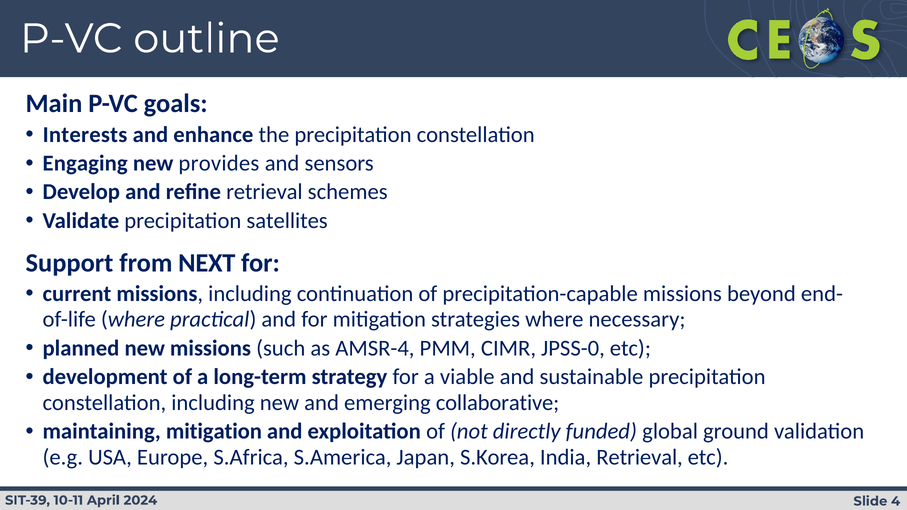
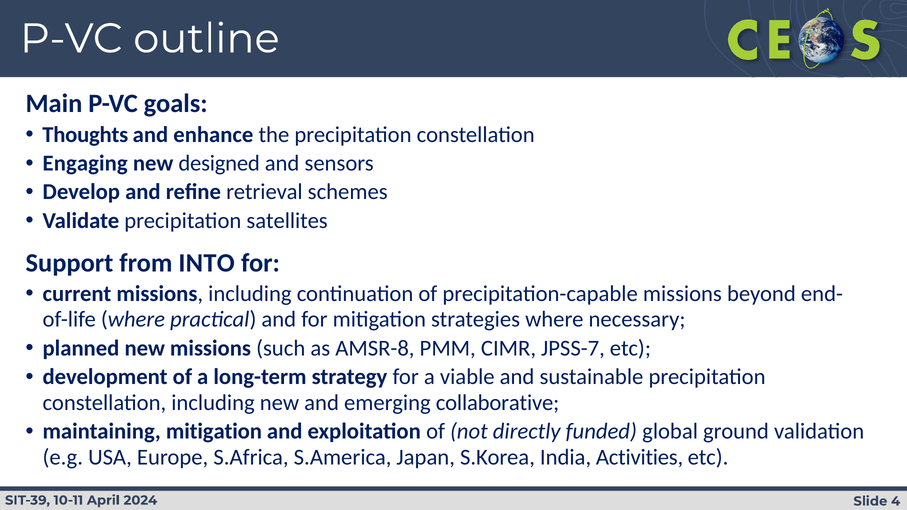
Interests: Interests -> Thoughts (85, 135)
provides: provides -> designed (219, 163)
NEXT: NEXT -> INTO (207, 263)
AMSR-4: AMSR-4 -> AMSR-8 (375, 348)
JPSS-0: JPSS-0 -> JPSS-7 (573, 348)
India Retrieval: Retrieval -> Activities (640, 457)
